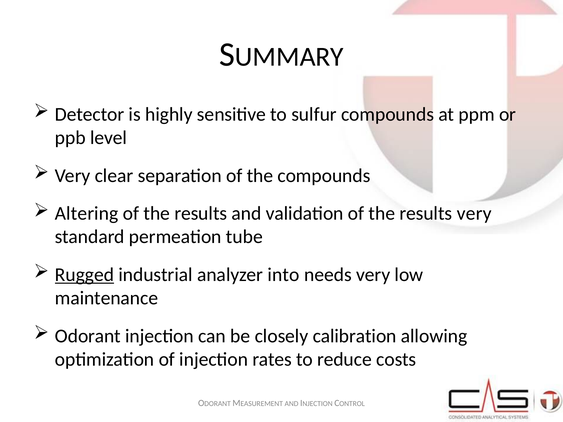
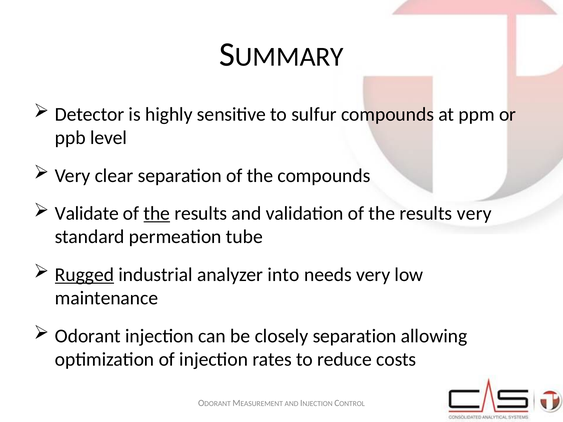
Altering: Altering -> Validate (87, 214)
the underline: none -> present (157, 214)
closely calibration: calibration -> separation (355, 336)
